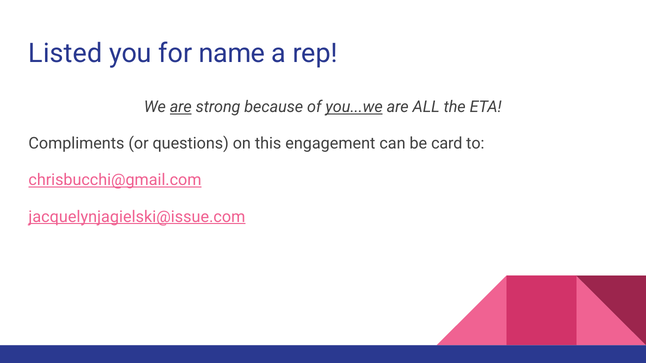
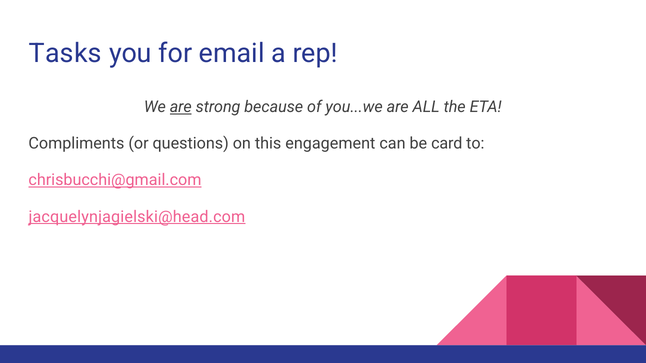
Listed: Listed -> Tasks (65, 53)
name: name -> email (232, 53)
you...we underline: present -> none (354, 107)
jacquelynjagielski@issue.com: jacquelynjagielski@issue.com -> jacquelynjagielski@head.com (137, 217)
